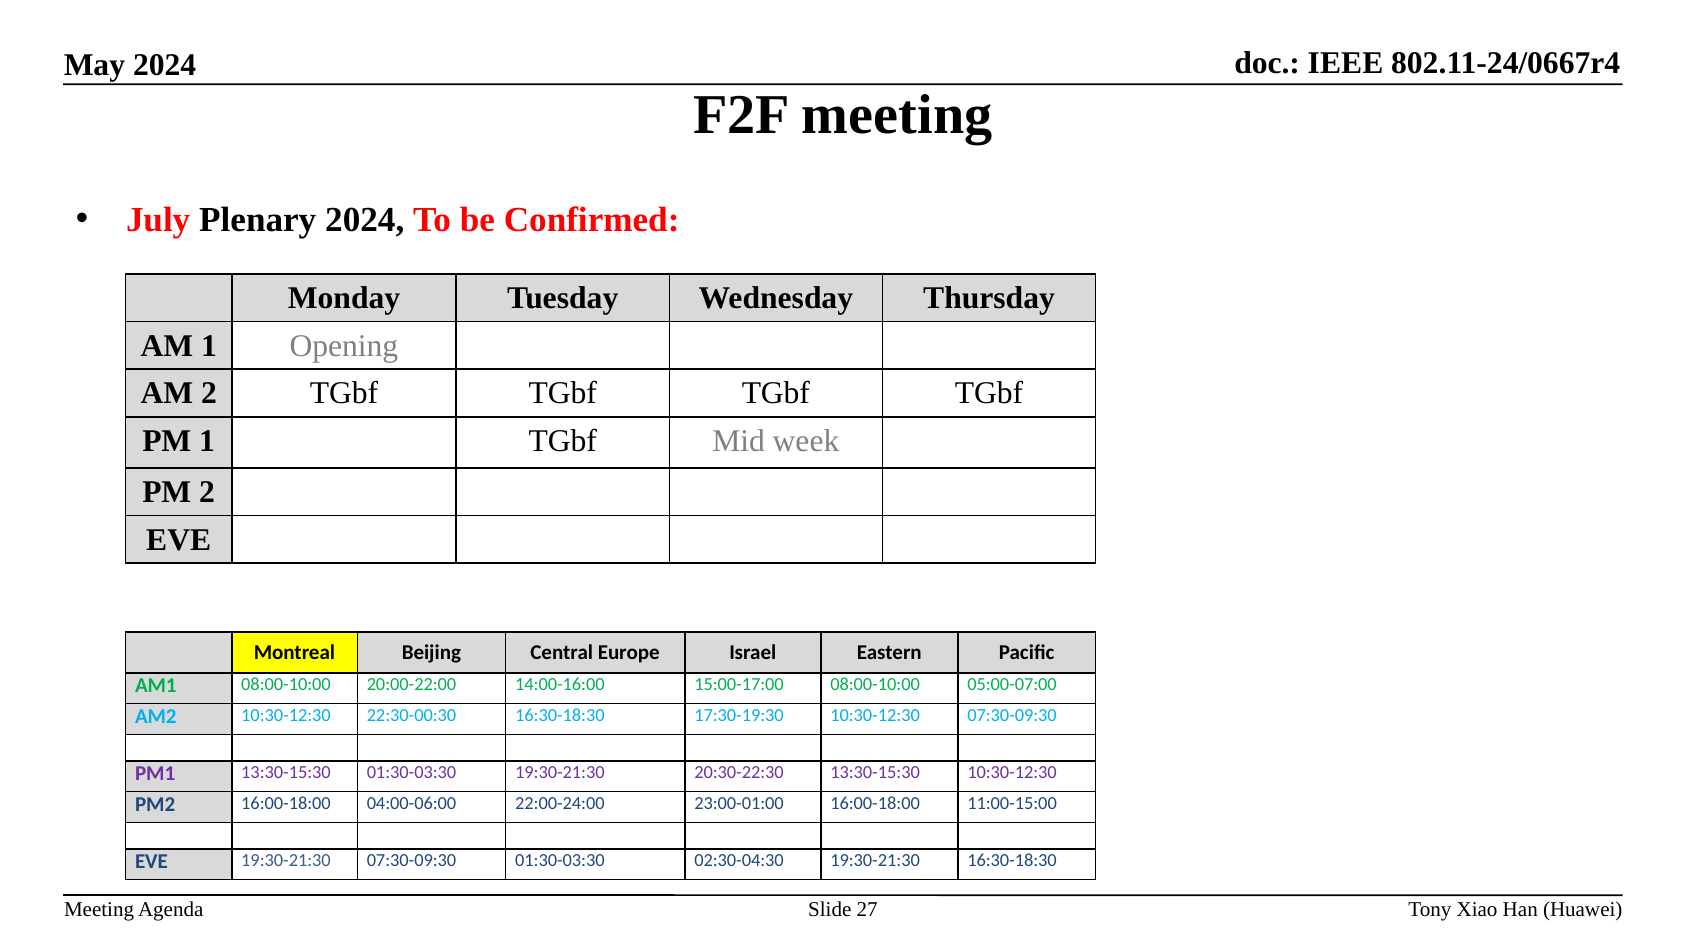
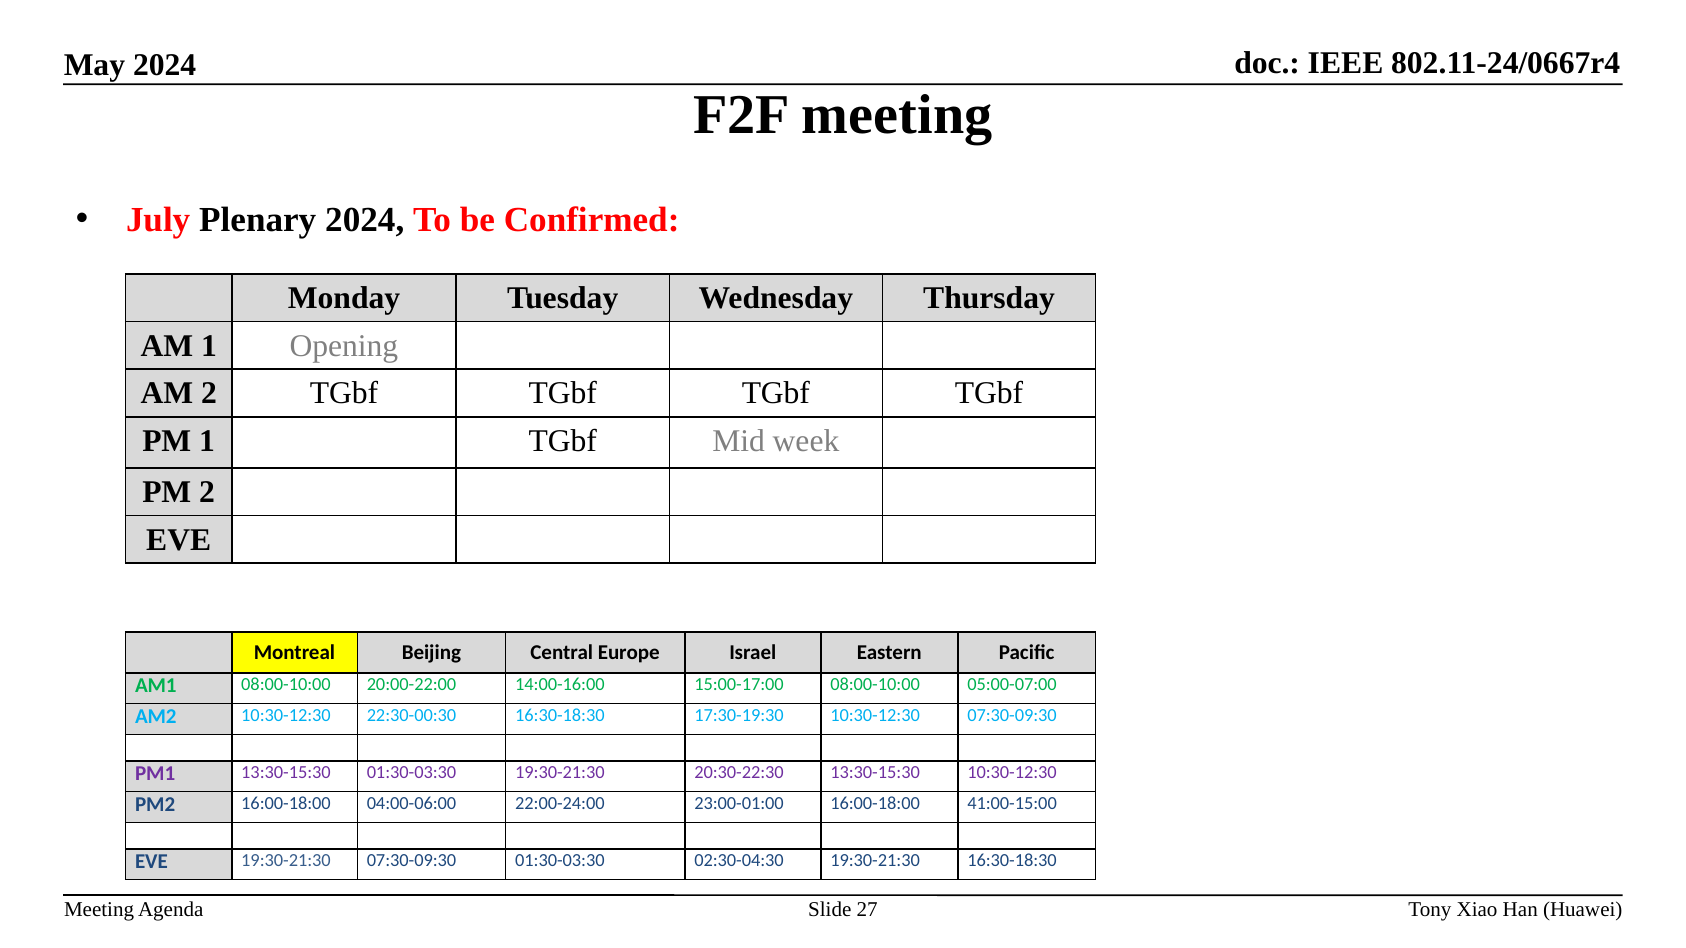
11:00-15:00: 11:00-15:00 -> 41:00-15:00 (1012, 803)
